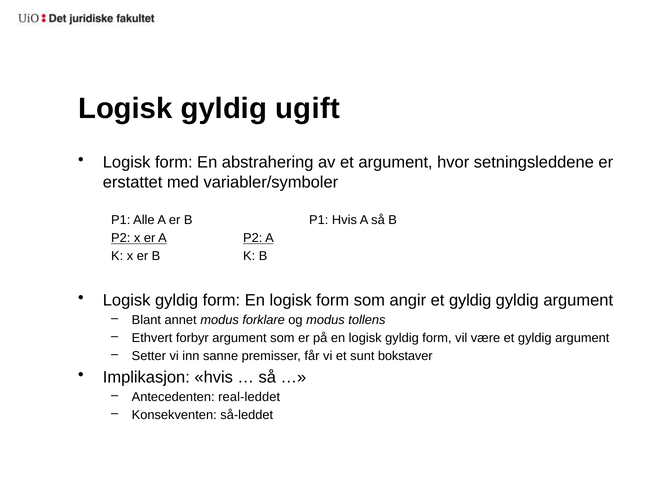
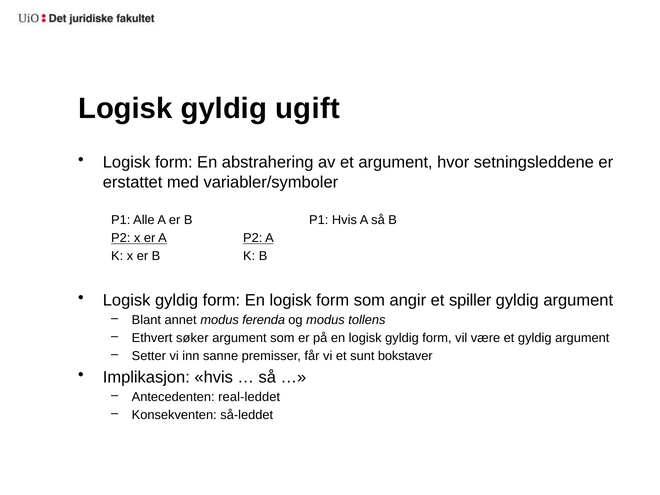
angir et gyldig: gyldig -> spiller (470, 300)
forklare: forklare -> ferenda (264, 320)
forbyr: forbyr -> søker (192, 338)
